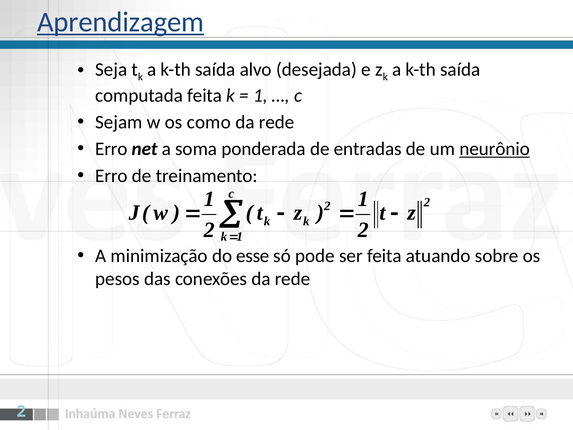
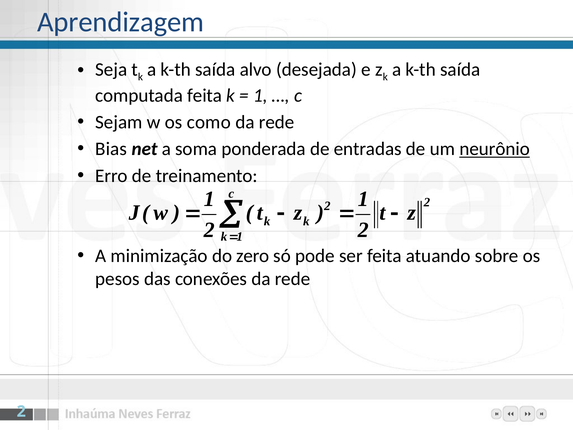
Aprendizagem underline: present -> none (121, 22)
Erro: Erro -> Bias (111, 149)
esse: esse -> zero (253, 256)
